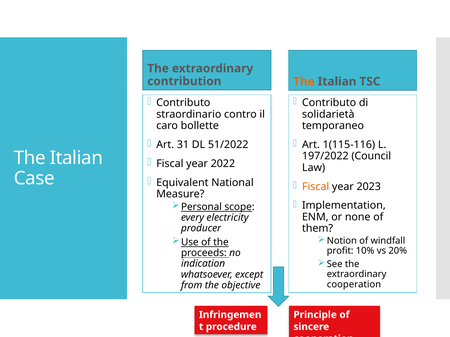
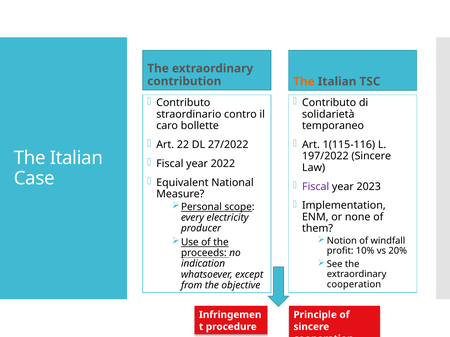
31: 31 -> 22 (183, 145)
51/2022: 51/2022 -> 27/2022 (228, 145)
197/2022 Council: Council -> Sincere (371, 156)
Fiscal colour: orange -> purple (316, 187)
